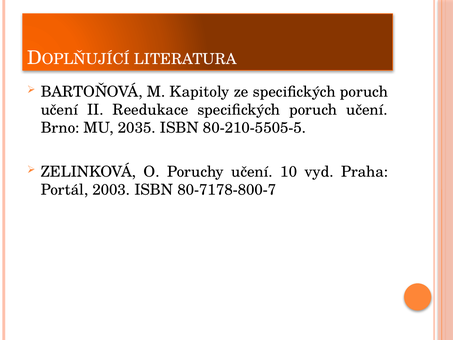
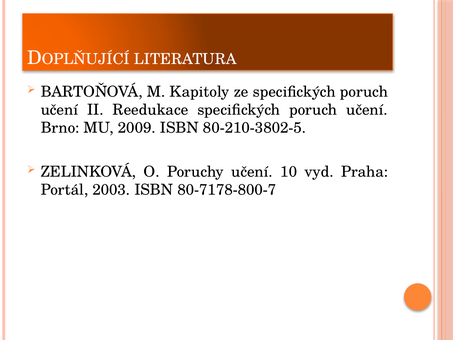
2035: 2035 -> 2009 (137, 128)
80-210-5505-5: 80-210-5505-5 -> 80-210-3802-5 (255, 128)
